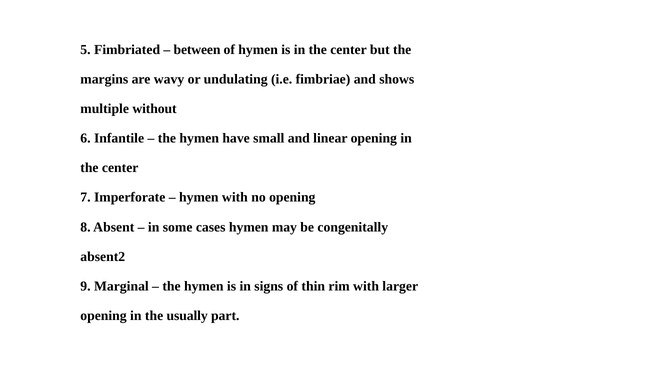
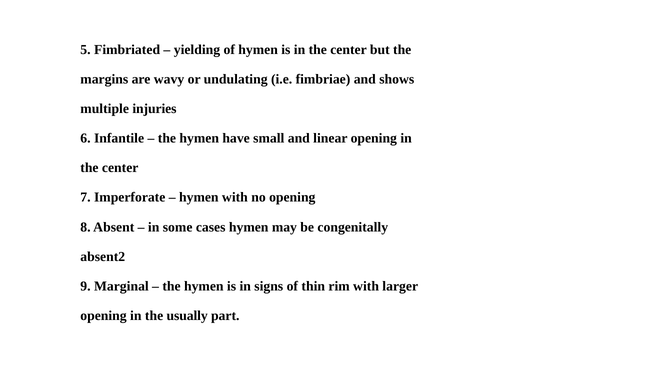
between: between -> yielding (197, 50)
without: without -> injuries (154, 109)
